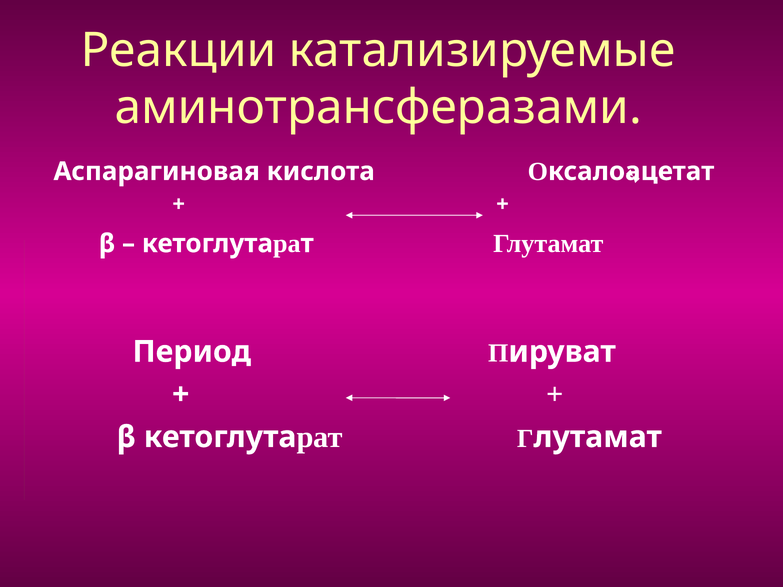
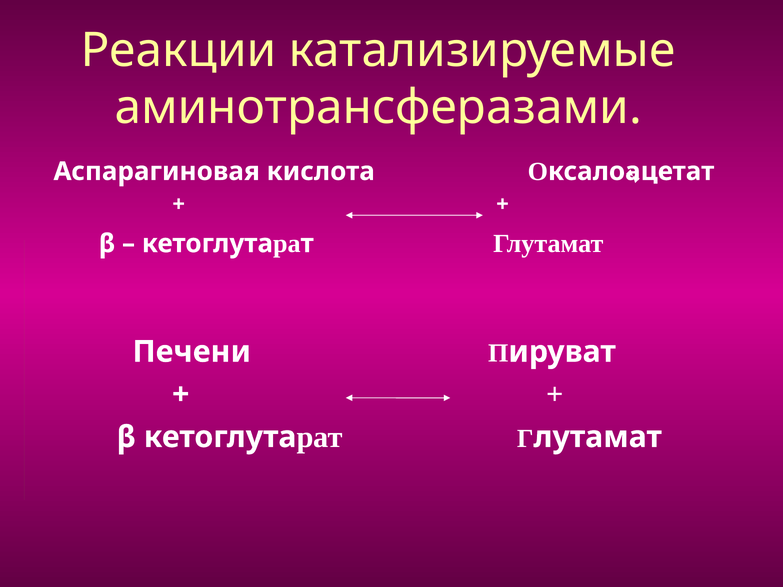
Период: Период -> Печени (192, 352)
